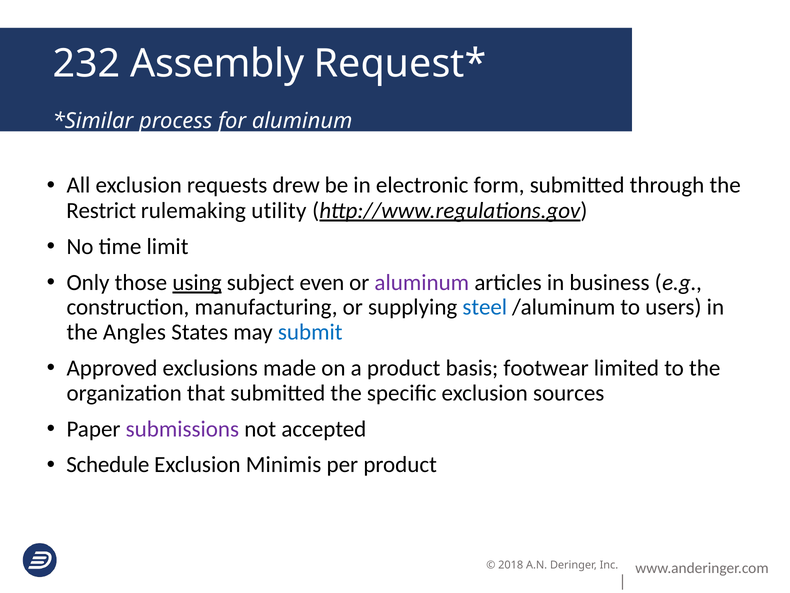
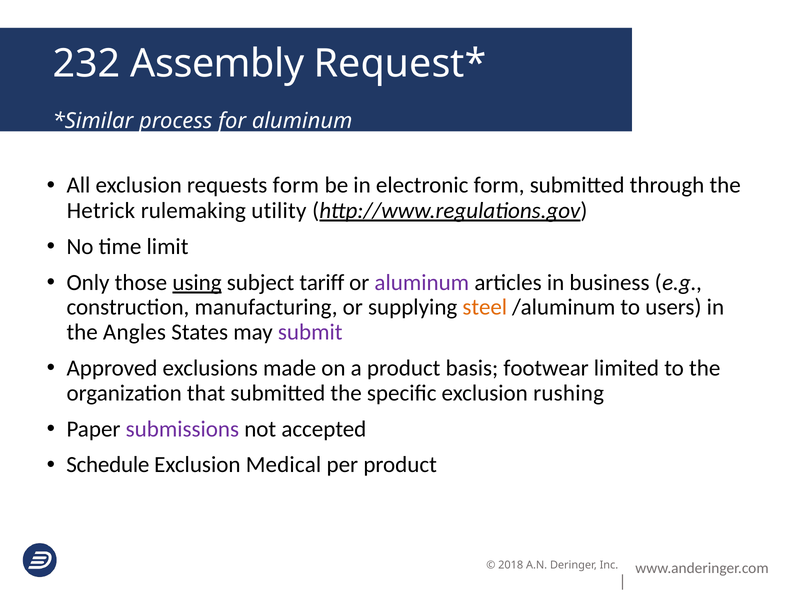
requests drew: drew -> form (296, 185)
Restrict: Restrict -> Hetrick (101, 210)
even: even -> tariff (322, 282)
steel colour: blue -> orange (485, 307)
submit colour: blue -> purple (310, 332)
sources: sources -> rushing (569, 393)
Minimis: Minimis -> Medical (284, 464)
